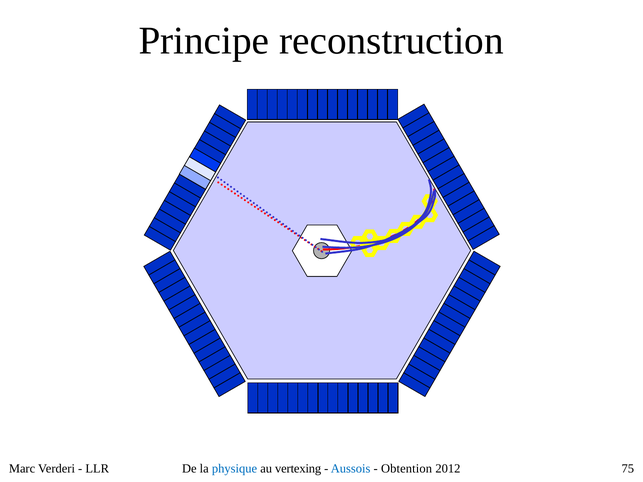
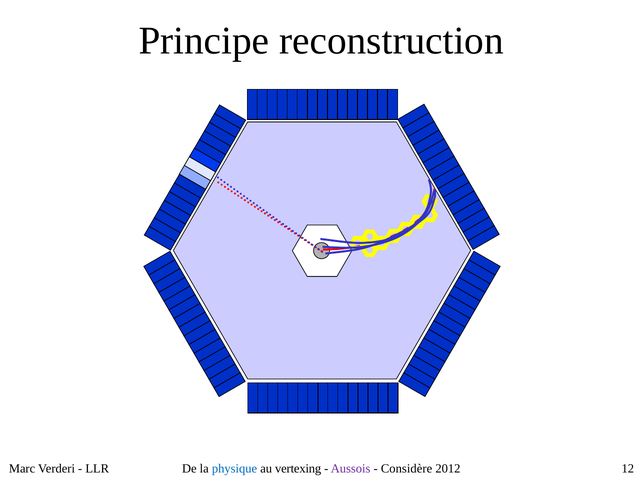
Aussois colour: blue -> purple (351, 469)
Obtention: Obtention -> Considère (407, 469)
75: 75 -> 12 (628, 469)
